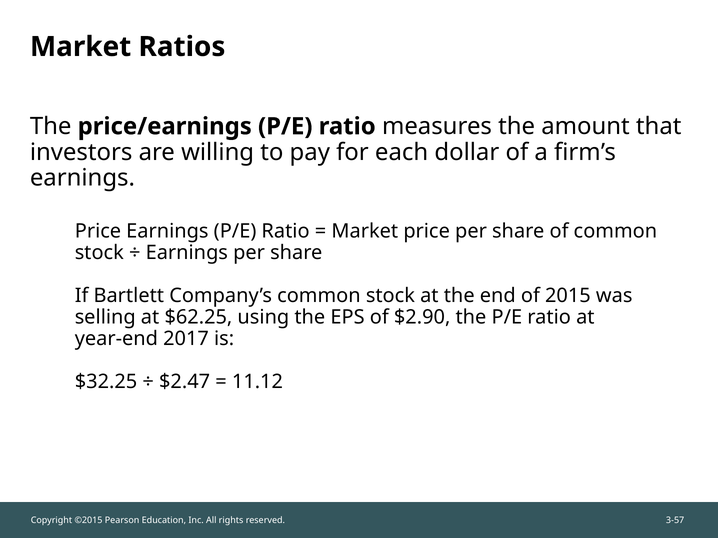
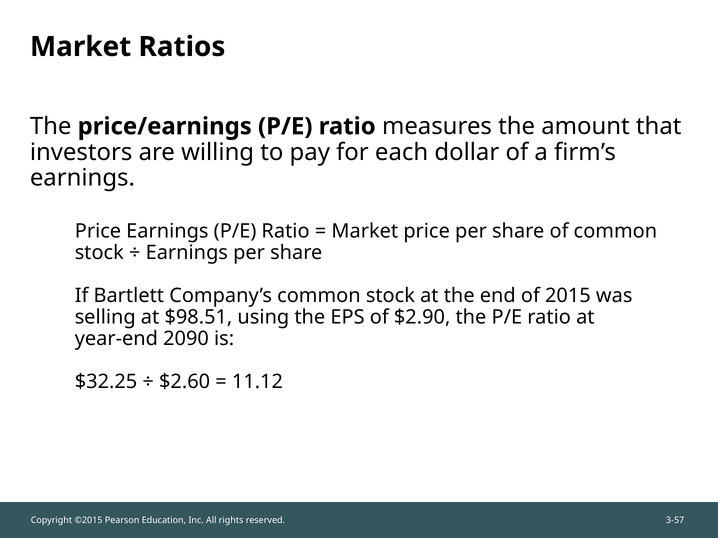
$62.25: $62.25 -> $98.51 (198, 318)
2017: 2017 -> 2090 (186, 339)
$2.47: $2.47 -> $2.60 (185, 382)
